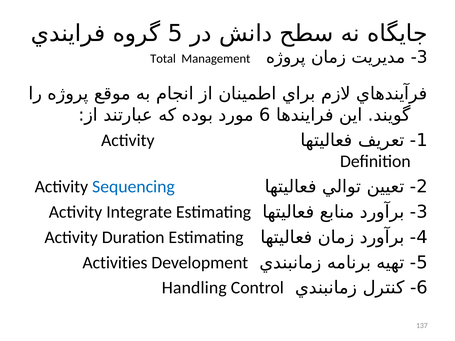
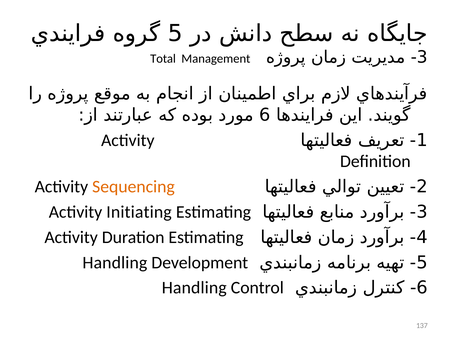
Sequencing colour: blue -> orange (133, 187)
Integrate: Integrate -> Initiating (139, 212)
Activities: Activities -> Handling (115, 263)
